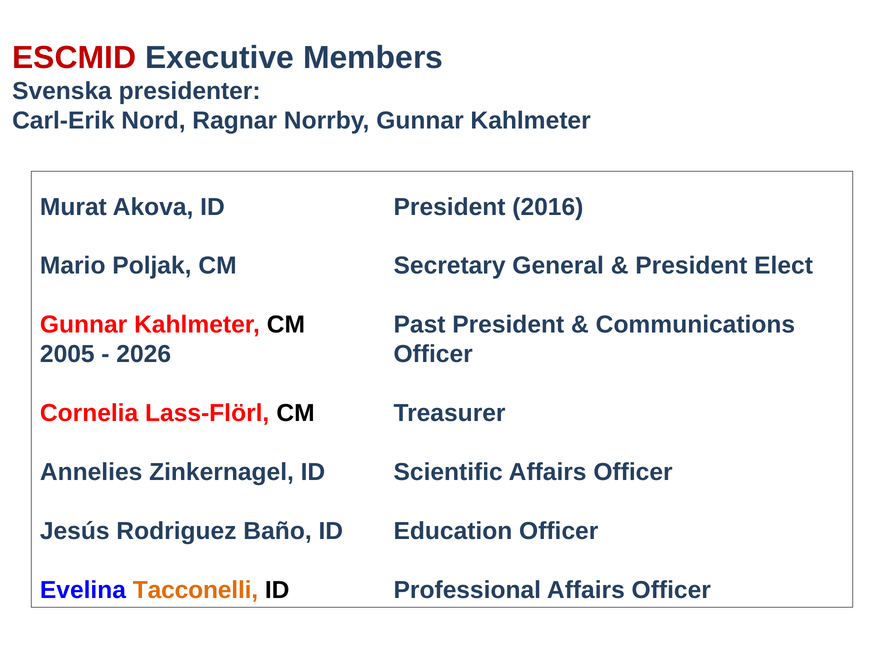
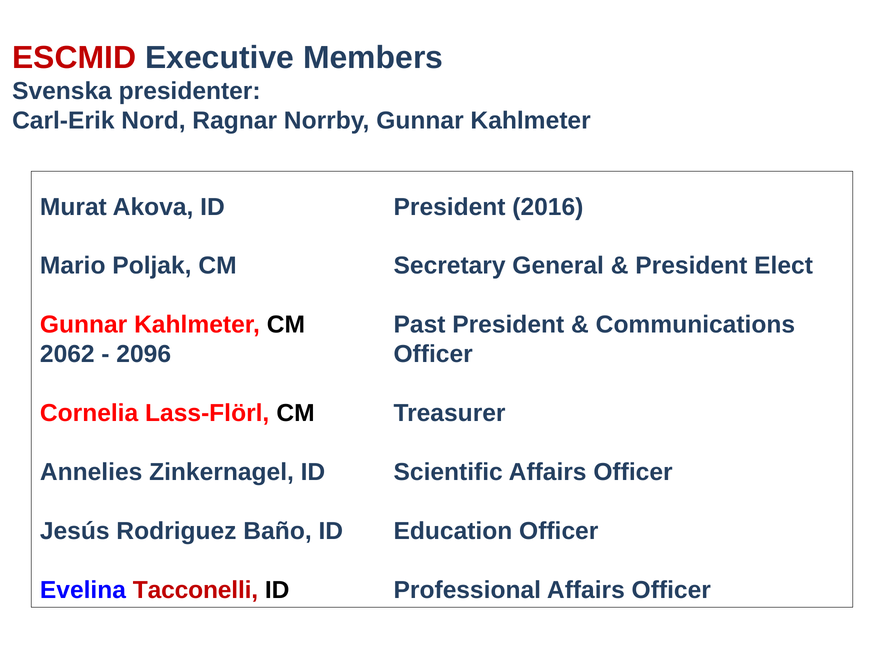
2005: 2005 -> 2062 (67, 354)
2026: 2026 -> 2096 (144, 354)
Tacconelli colour: orange -> red (195, 590)
